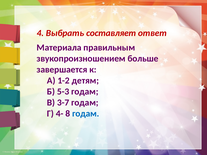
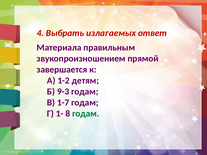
составляет: составляет -> излагаемых (111, 33)
больше: больше -> прямой (143, 59)
5-3: 5-3 -> 9-3 (63, 92)
3-7: 3-7 -> 1-7 (63, 103)
4-: 4- -> 1- (60, 114)
годам colour: blue -> green (86, 114)
